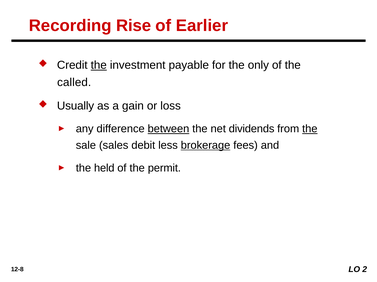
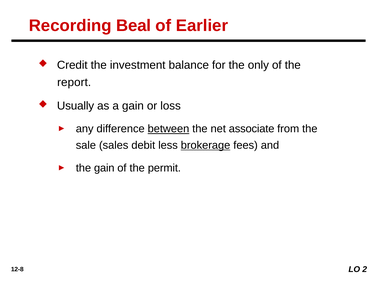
Rise: Rise -> Beal (134, 26)
the underline: present -> none (99, 65)
payable: payable -> balance (189, 65)
called: called -> report (74, 83)
dividends: dividends -> associate (252, 129)
the underline: present -> none (310, 129)
the held: held -> gain (104, 168)
